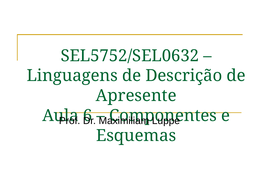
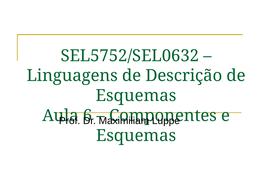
Apresente: Apresente -> Esquemas (136, 96)
